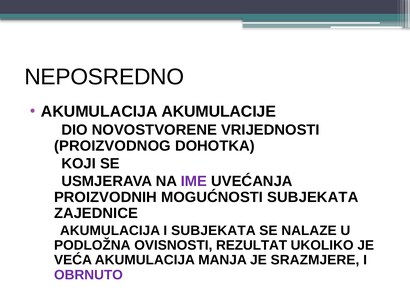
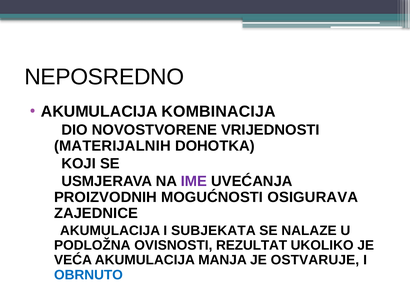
AKUMULACIJE: AKUMULACIJE -> KOMBINACIJA (219, 111)
PROIZVODNOG: PROIZVODNOG -> MATERIJALNIH (112, 146)
MOGUĆNOSTI SUBJEKATA: SUBJEKATA -> OSIGURAVA (313, 197)
SRAZMJERE: SRAZMJERE -> OSTVARUJE (315, 260)
OBRNUTO colour: purple -> blue (88, 274)
